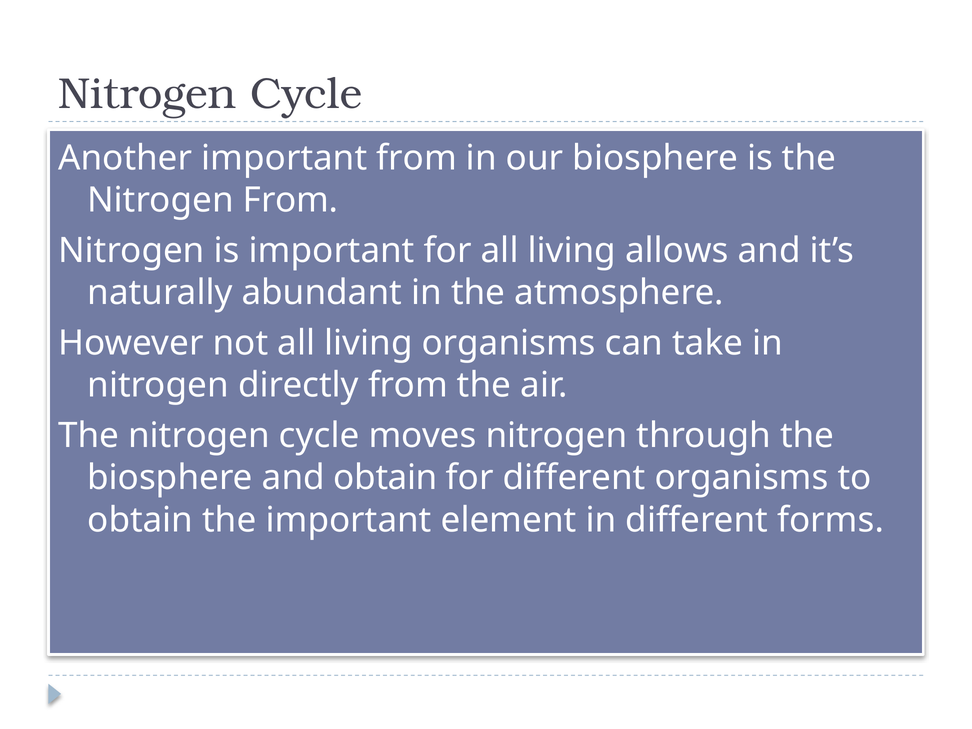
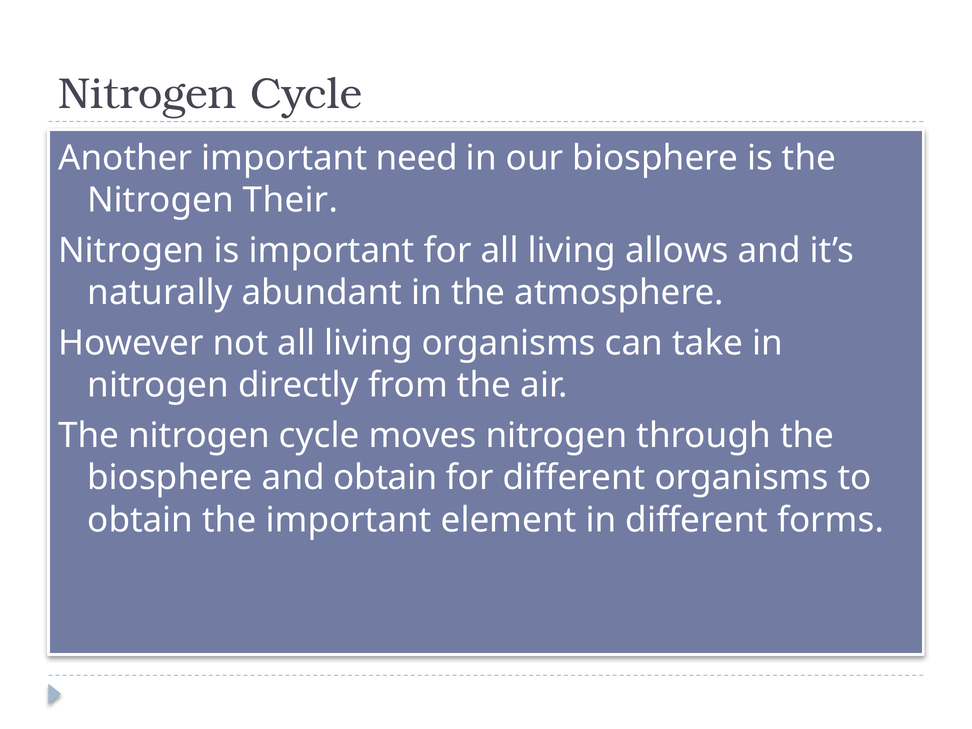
important from: from -> need (417, 158)
Nitrogen From: From -> Their (290, 200)
